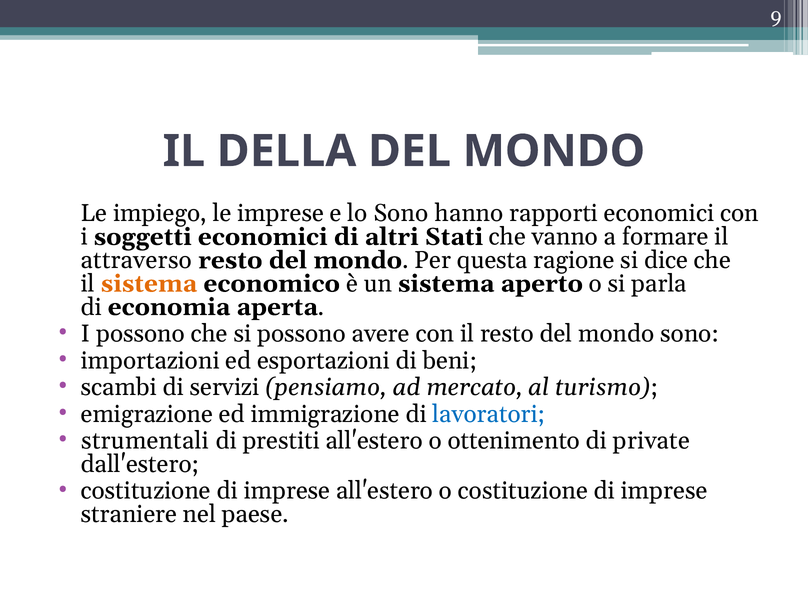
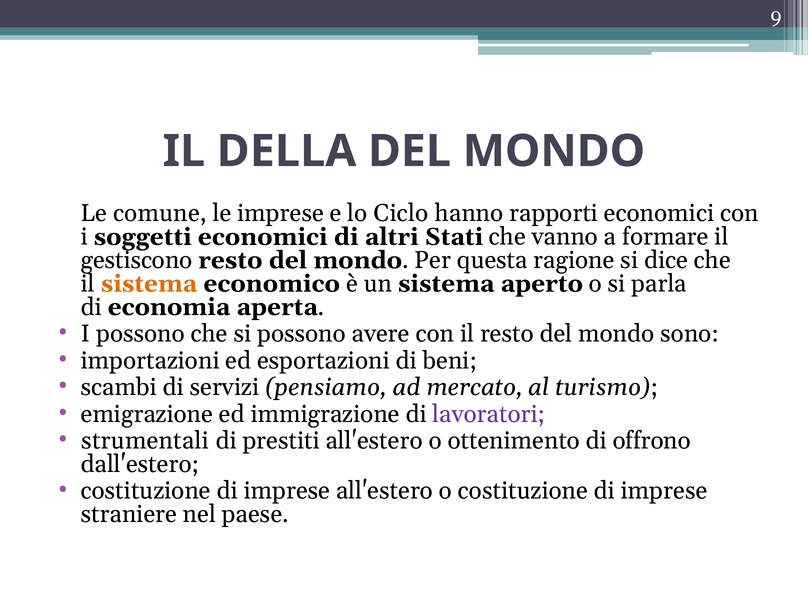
impiego: impiego -> comune (160, 213)
lo Sono: Sono -> Ciclo (401, 213)
attraverso: attraverso -> gestiscono (137, 260)
lavoratori colour: blue -> purple (489, 414)
private: private -> offrono (652, 441)
